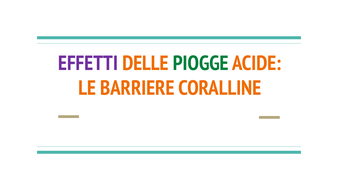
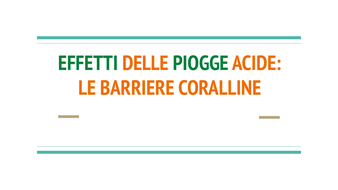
EFFETTI colour: purple -> green (88, 63)
